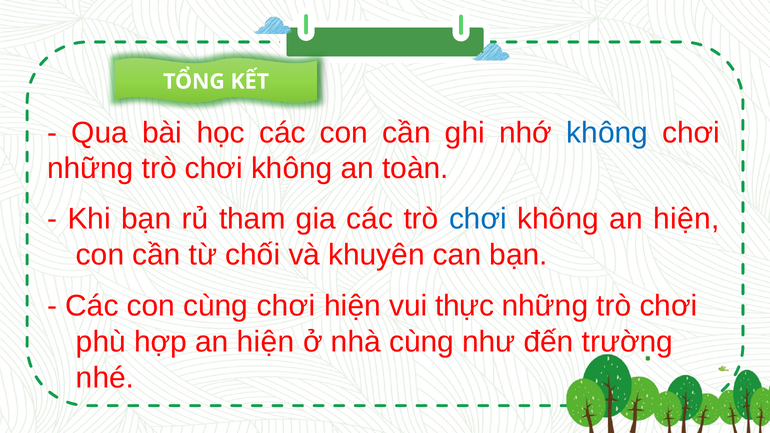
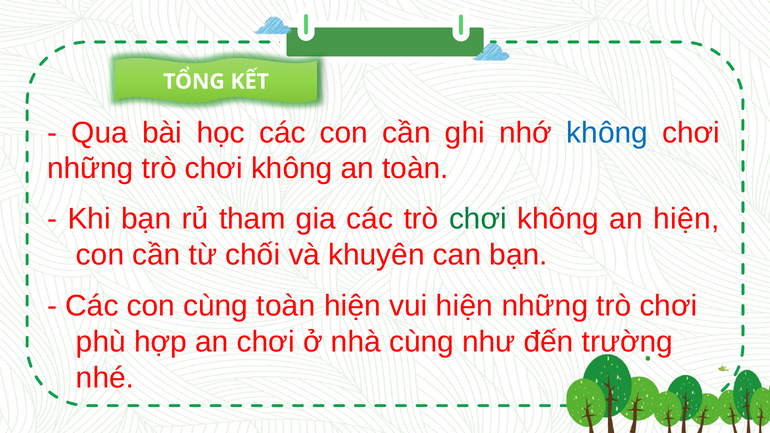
chơi colour: blue -> green (478, 219)
cùng chơi: chơi -> toàn (286, 306)
vui thực: thực -> hiện (464, 306)
hợp an hiện: hiện -> chơi (266, 342)
